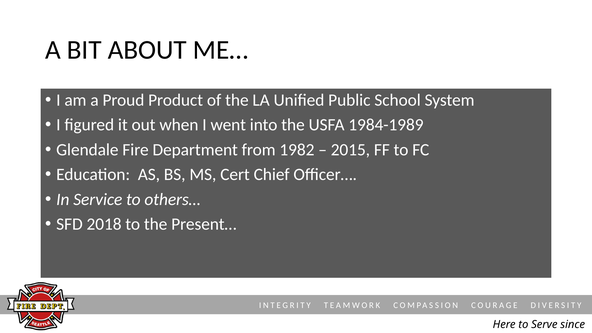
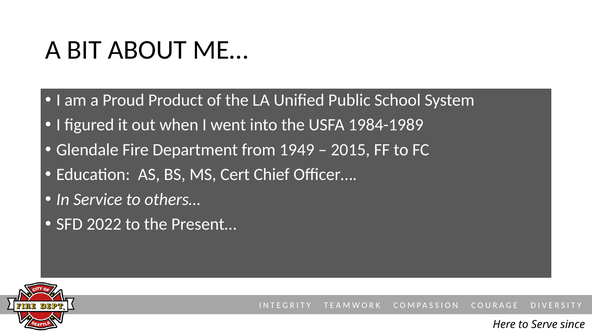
1982: 1982 -> 1949 (297, 150)
2018: 2018 -> 2022 (104, 224)
